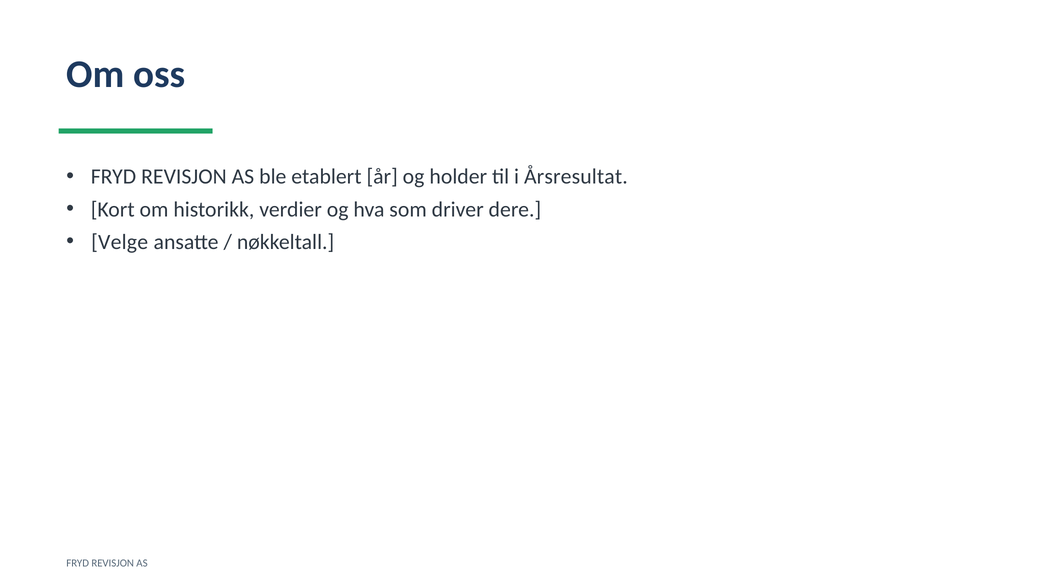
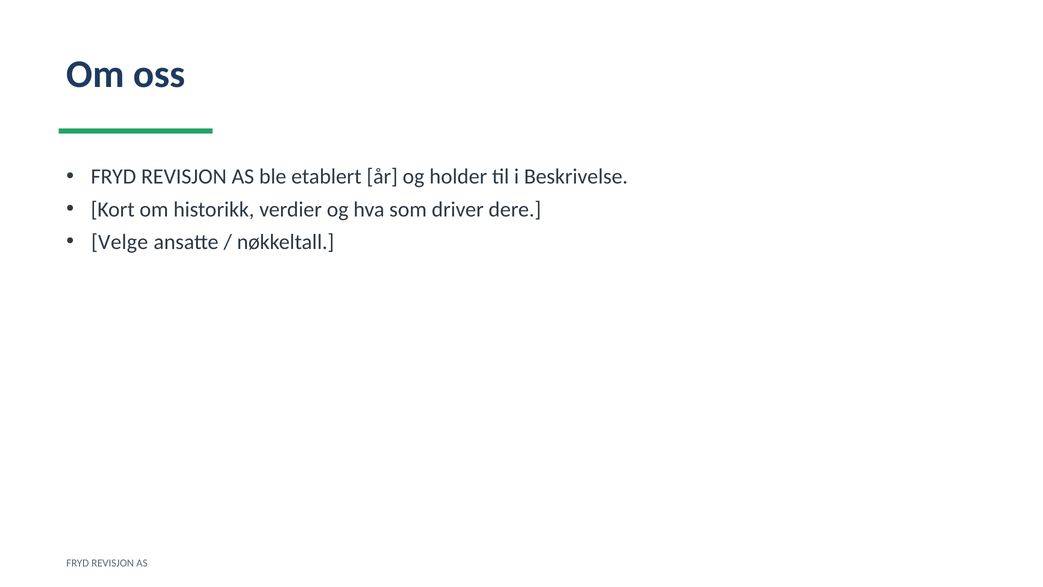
Årsresultat: Årsresultat -> Beskrivelse (576, 177)
